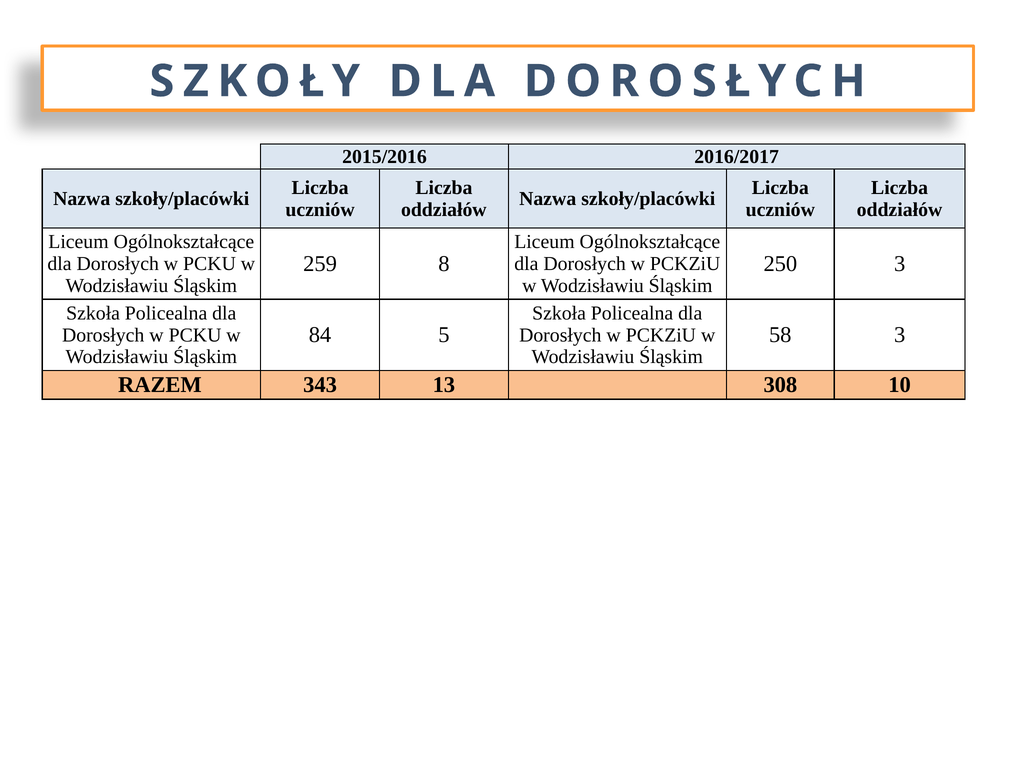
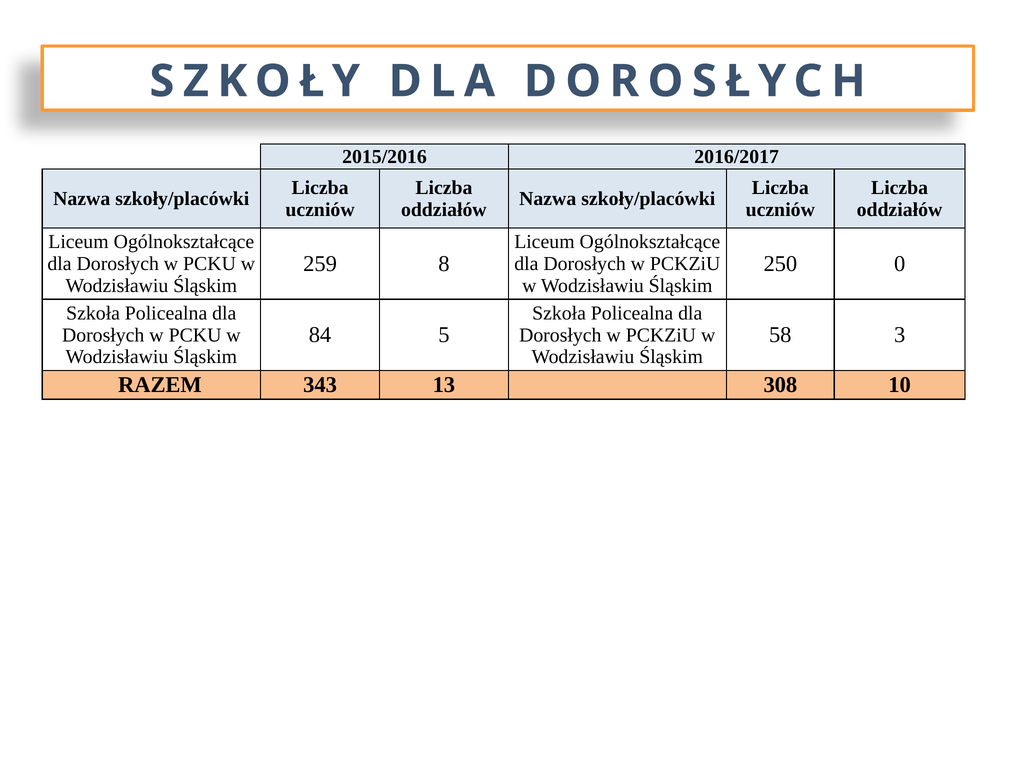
250 3: 3 -> 0 (900, 264)
